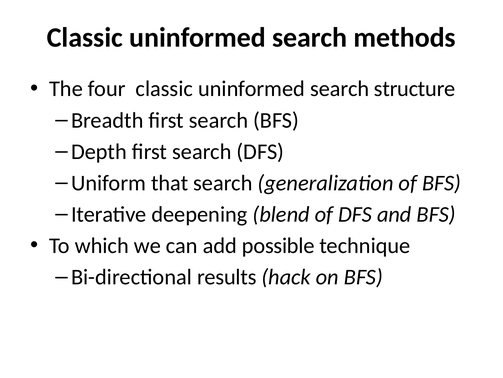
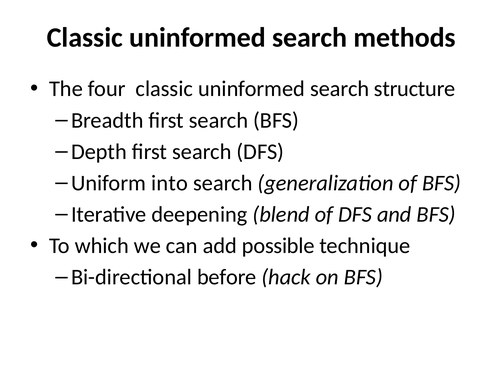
that: that -> into (170, 183)
results: results -> before (227, 277)
